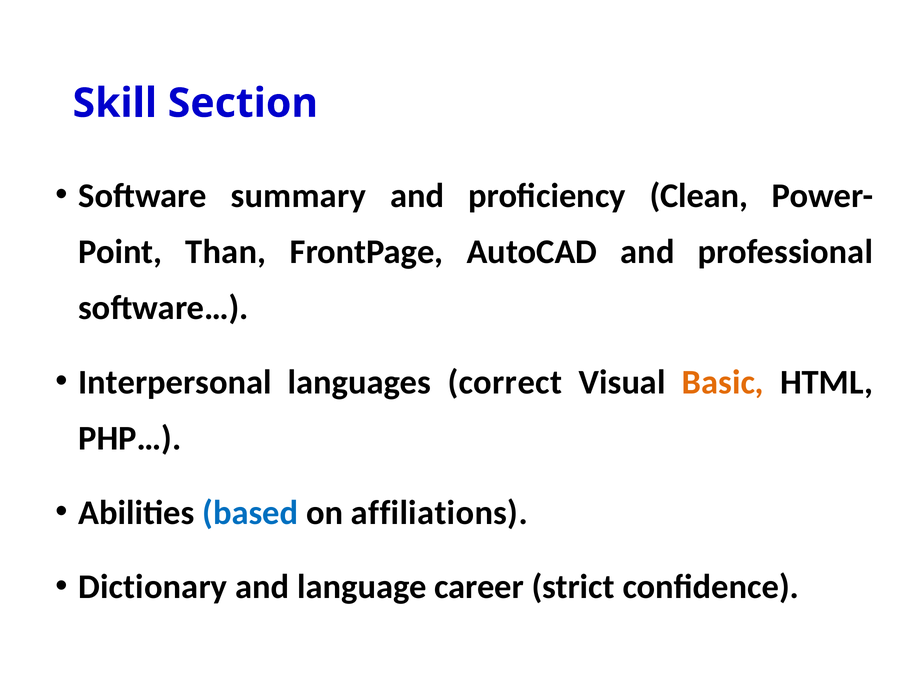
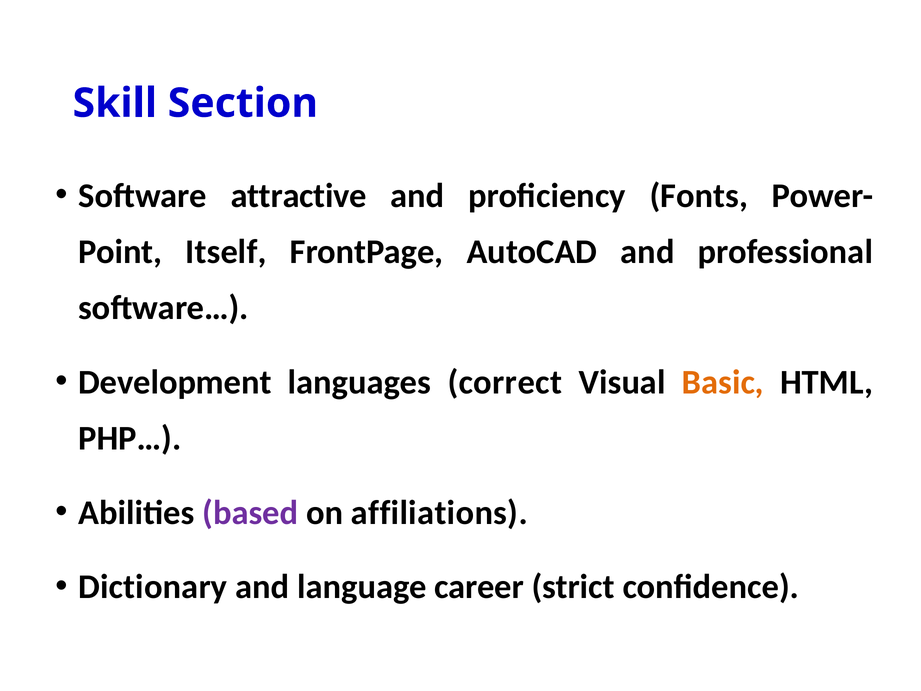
summary: summary -> attractive (299, 196)
Clean: Clean -> Fonts (699, 196)
Than: Than -> Itself (226, 252)
Interpersonal: Interpersonal -> Development (175, 382)
based colour: blue -> purple (250, 512)
